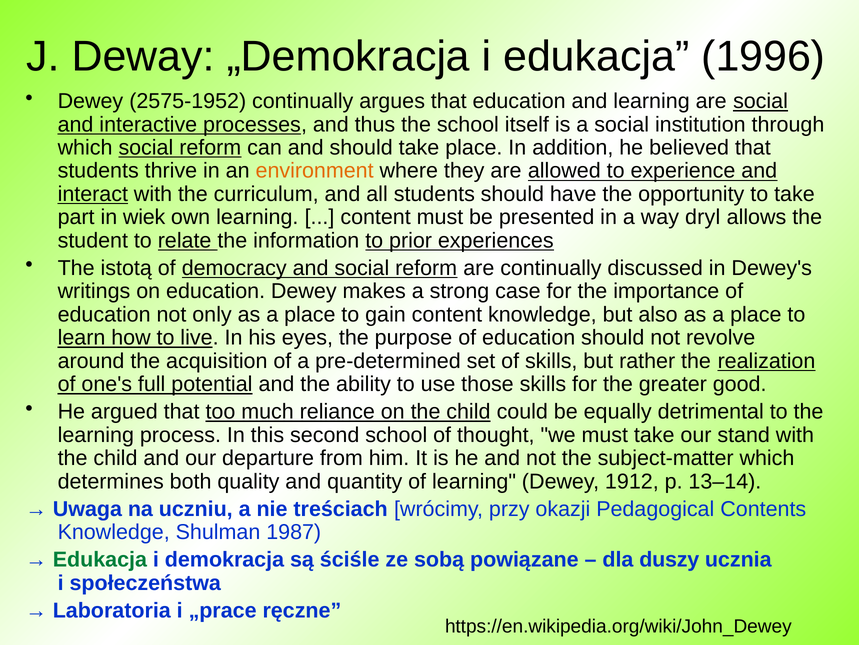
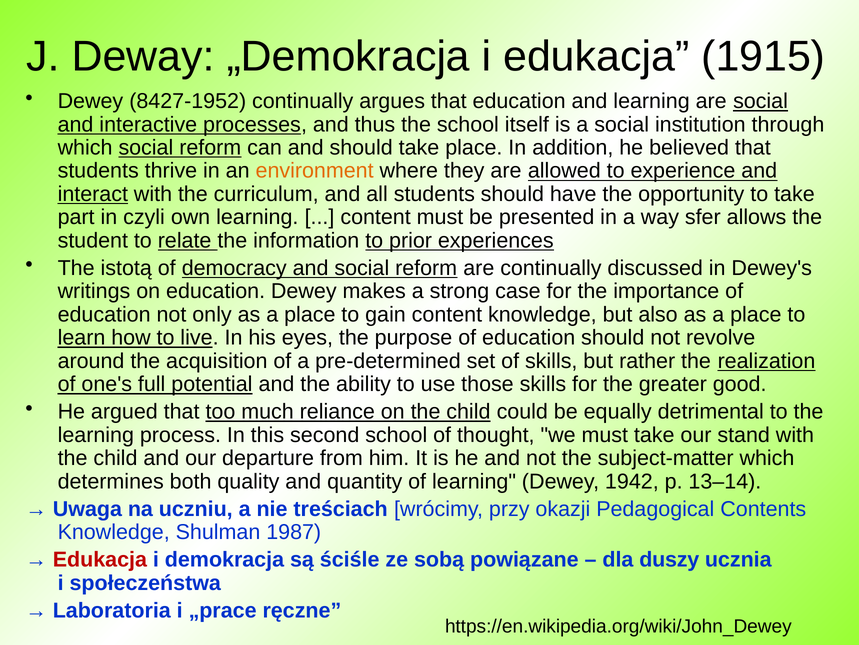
1996: 1996 -> 1915 (763, 57)
2575-1952: 2575-1952 -> 8427-1952 (188, 101)
wiek: wiek -> czyli (144, 217)
dryl: dryl -> sfer (703, 217)
1912: 1912 -> 1942 (632, 481)
Edukacja colour: green -> red (100, 559)
